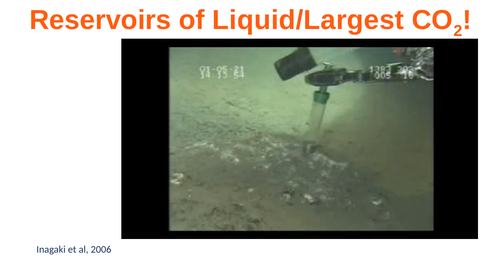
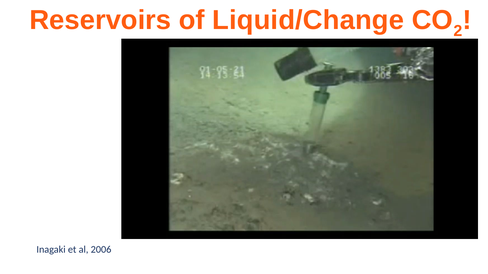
Liquid/Largest: Liquid/Largest -> Liquid/Change (308, 20)
